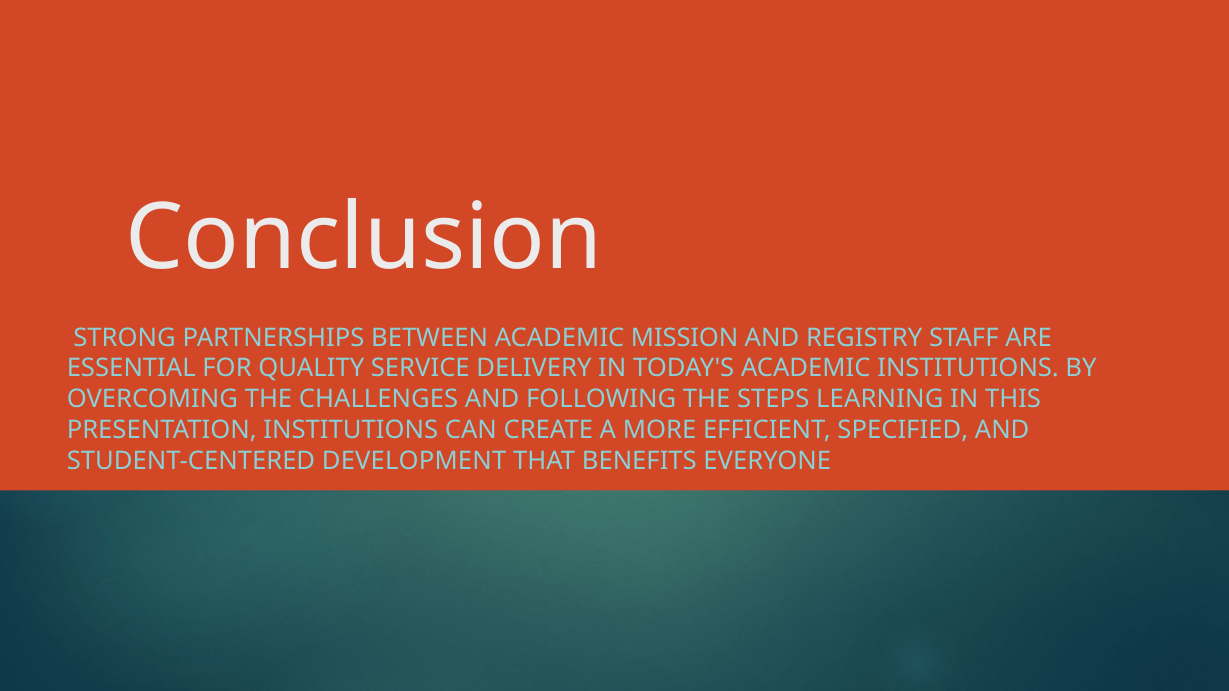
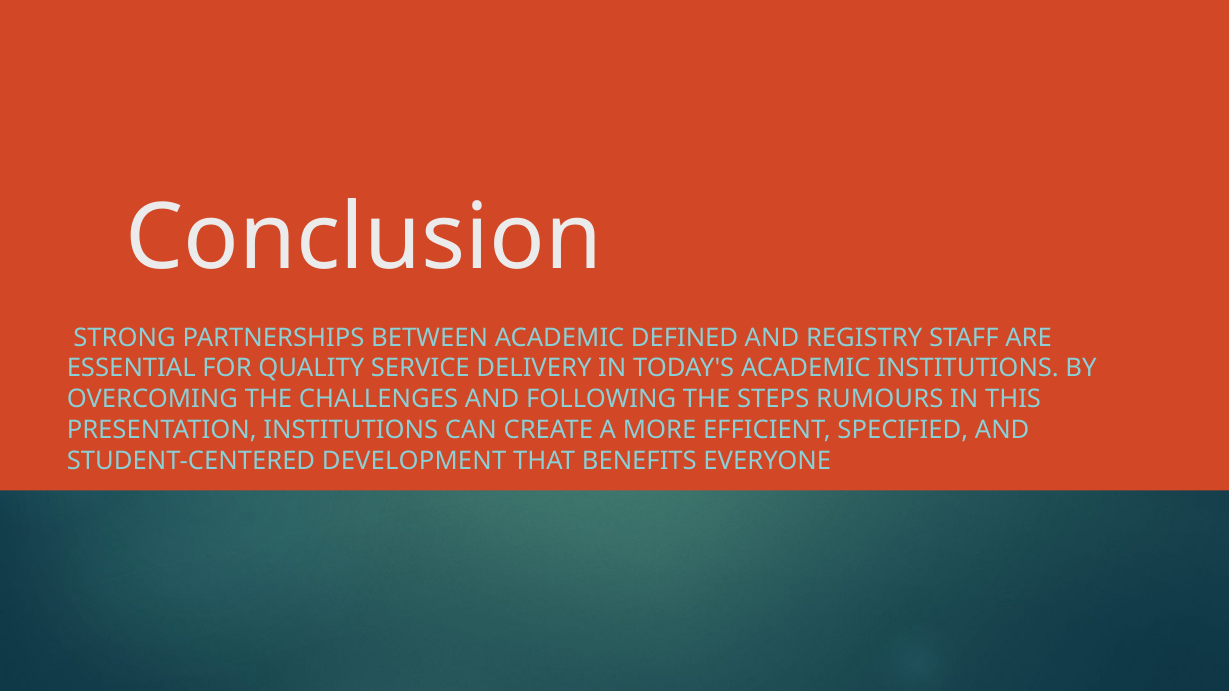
MISSION: MISSION -> DEFINED (685, 338)
LEARNING: LEARNING -> RUMOURS (880, 399)
